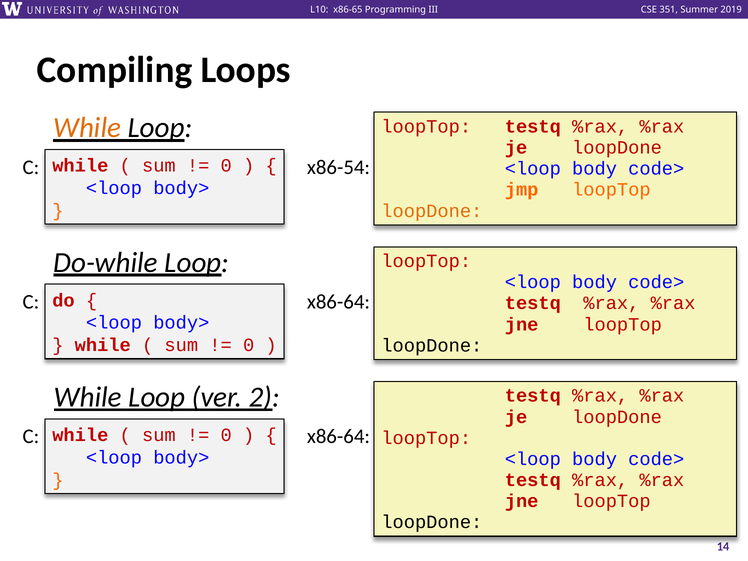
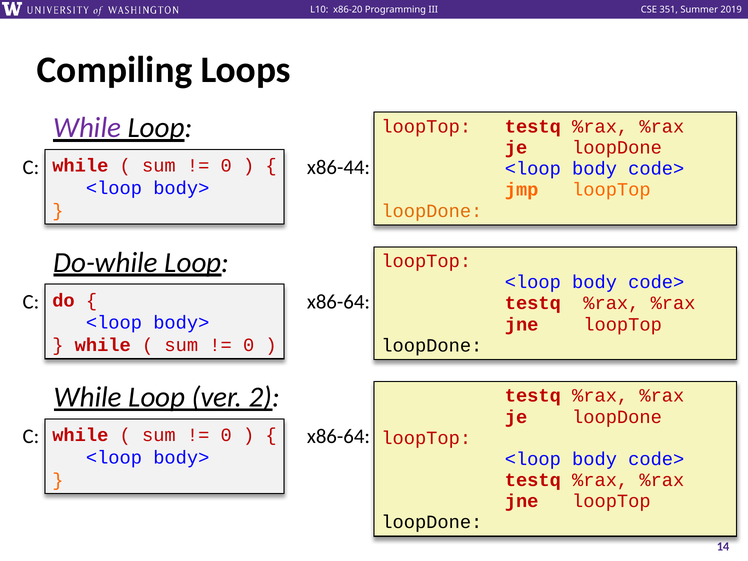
x86-65: x86-65 -> x86-20 (348, 10)
While colour: orange -> purple (87, 128)
x86-54: x86-54 -> x86-44 (338, 167)
